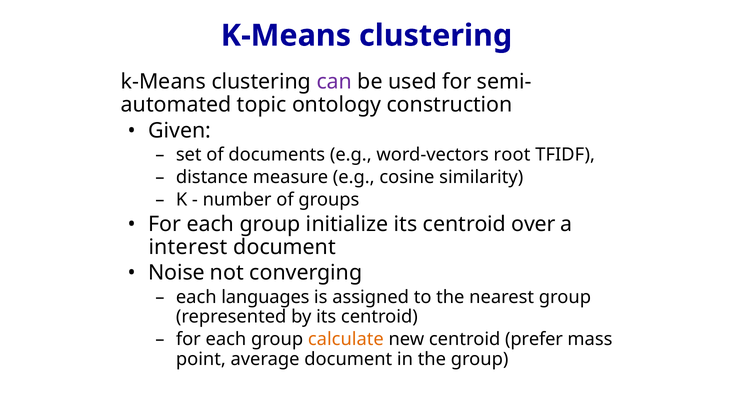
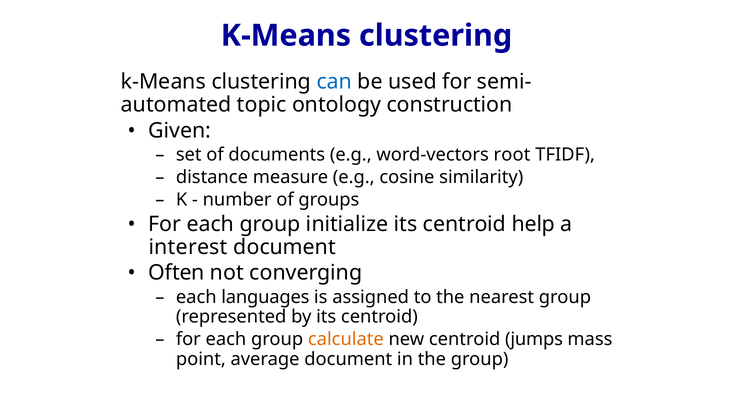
can colour: purple -> blue (334, 82)
over: over -> help (533, 224)
Noise: Noise -> Often (177, 273)
prefer: prefer -> jumps (534, 340)
